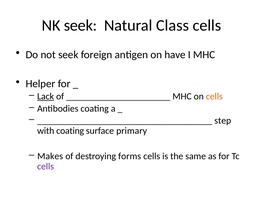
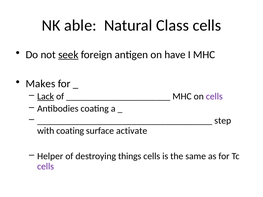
NK seek: seek -> able (80, 25)
seek underline: none -> present (68, 55)
Helper: Helper -> Makes (40, 84)
cells colour: orange -> purple (214, 97)
primary: primary -> activate (132, 131)
Makes: Makes -> Helper (50, 156)
forms: forms -> things (130, 156)
